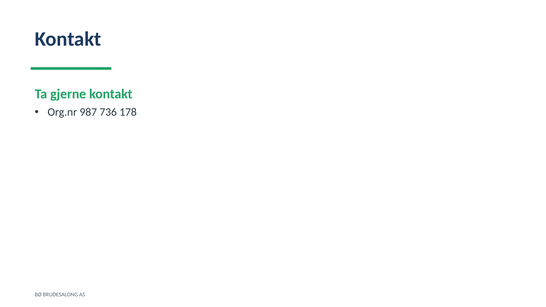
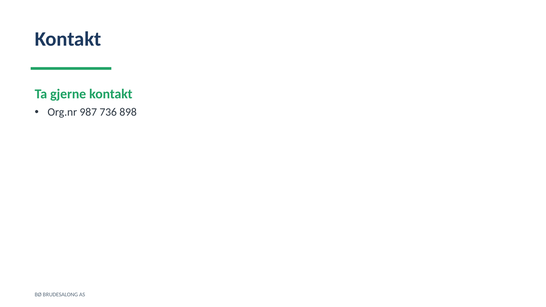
178: 178 -> 898 (128, 112)
